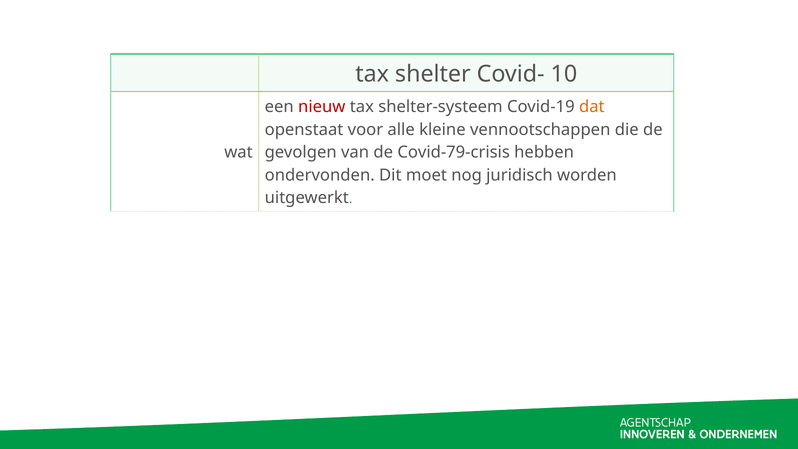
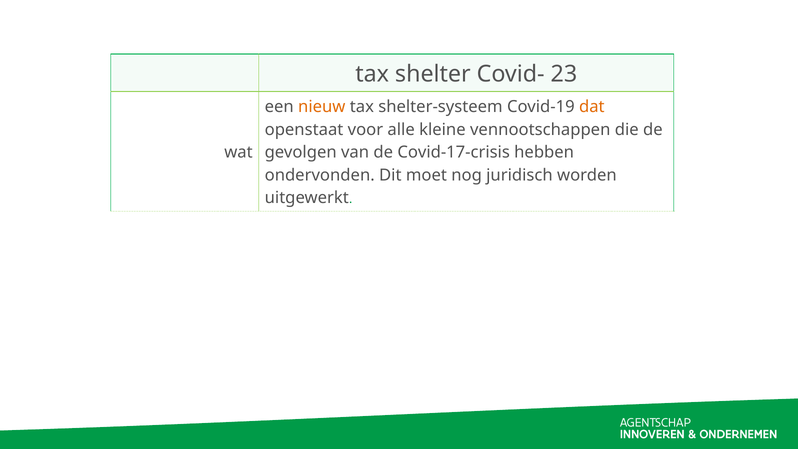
10: 10 -> 23 (564, 74)
nieuw colour: red -> orange (322, 107)
Covid-79-crisis: Covid-79-crisis -> Covid-17-crisis (454, 152)
